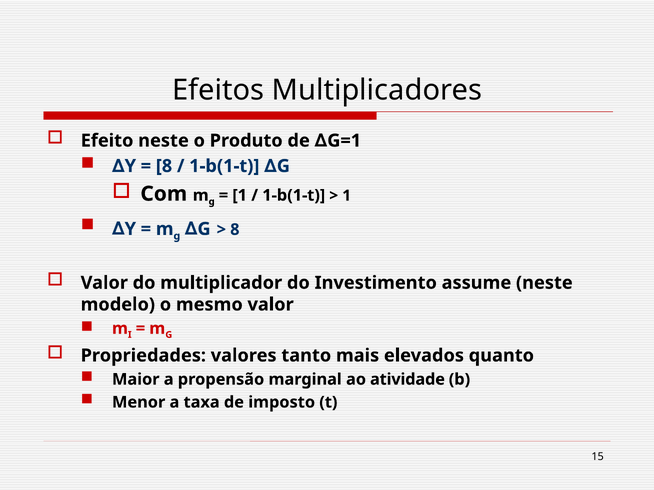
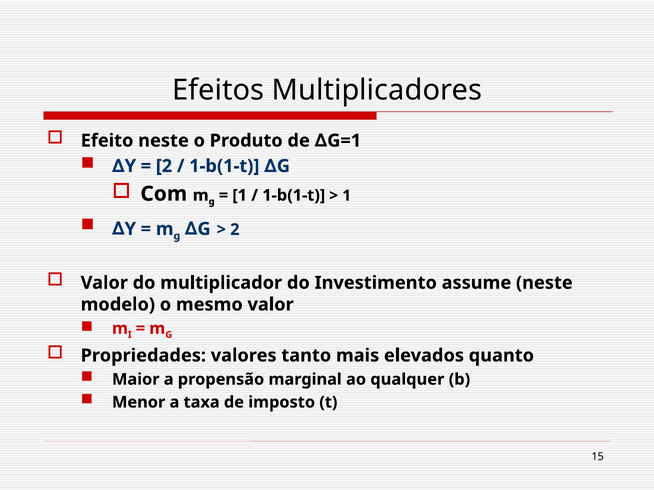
8: 8 -> 2 (164, 166)
8: 8 -> 2 (235, 230)
atividade: atividade -> qualquer (407, 380)
